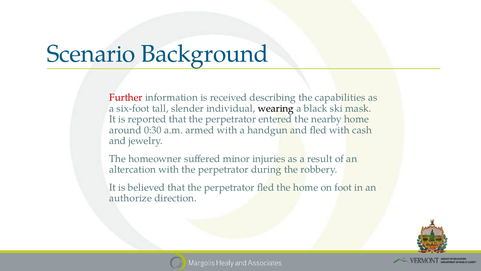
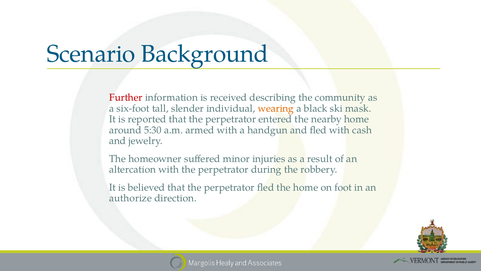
capabilities: capabilities -> community (340, 97)
wearing colour: black -> orange (276, 108)
0:30: 0:30 -> 5:30 (153, 130)
